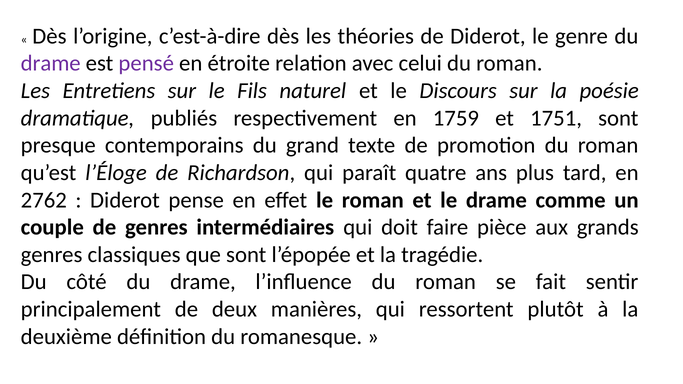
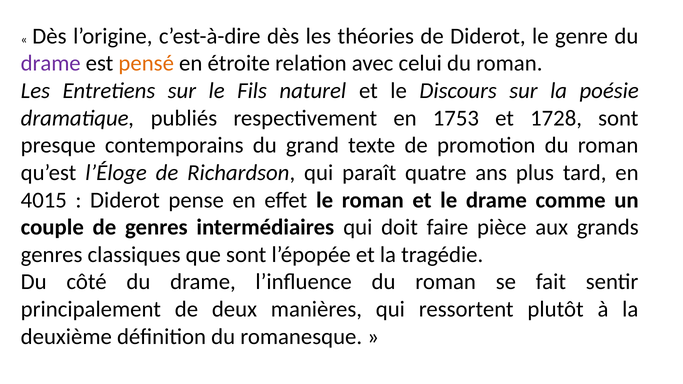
pensé colour: purple -> orange (146, 63)
1759: 1759 -> 1753 (456, 118)
1751: 1751 -> 1728 (556, 118)
2762: 2762 -> 4015 (44, 200)
